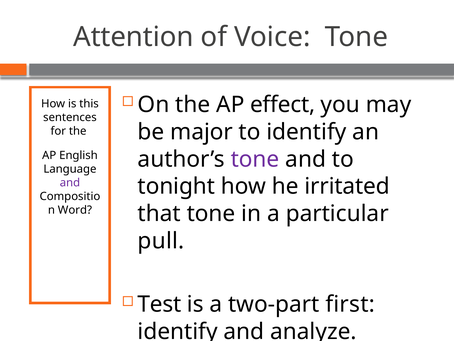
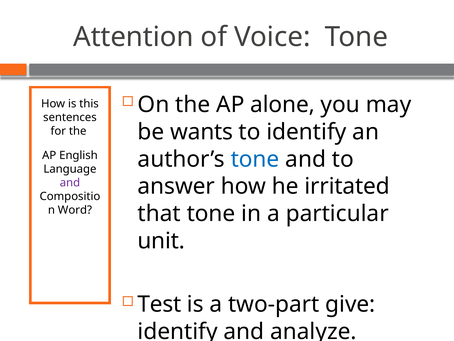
effect: effect -> alone (283, 104)
major: major -> wants (202, 132)
tone colour: purple -> blue (255, 159)
tonight: tonight -> answer (176, 186)
pull: pull -> unit (161, 241)
first: first -> give (350, 304)
